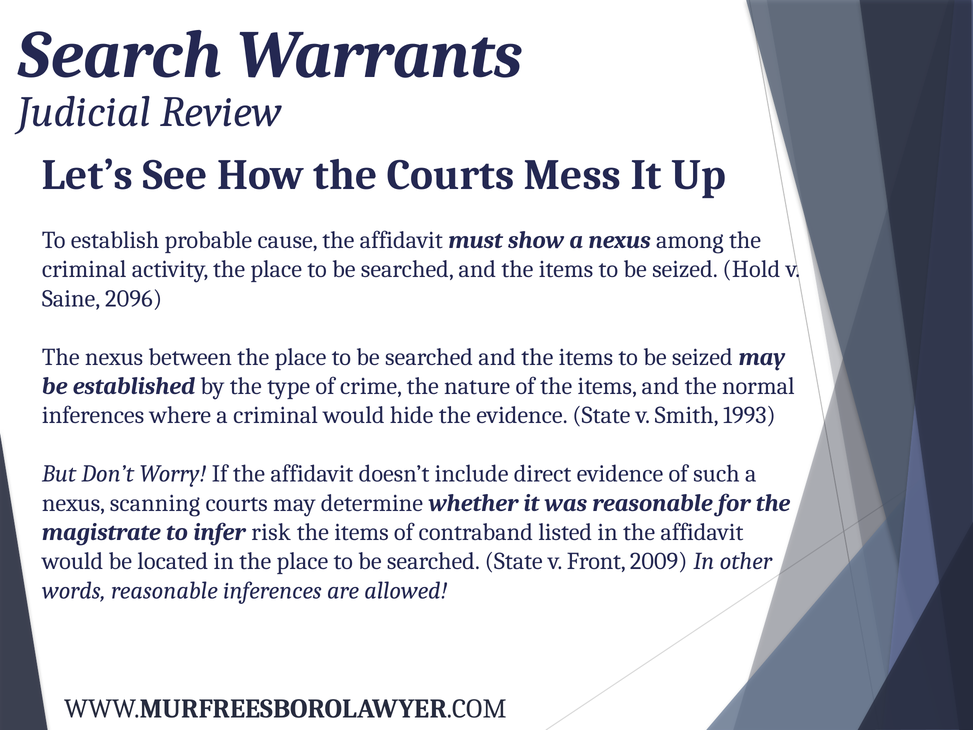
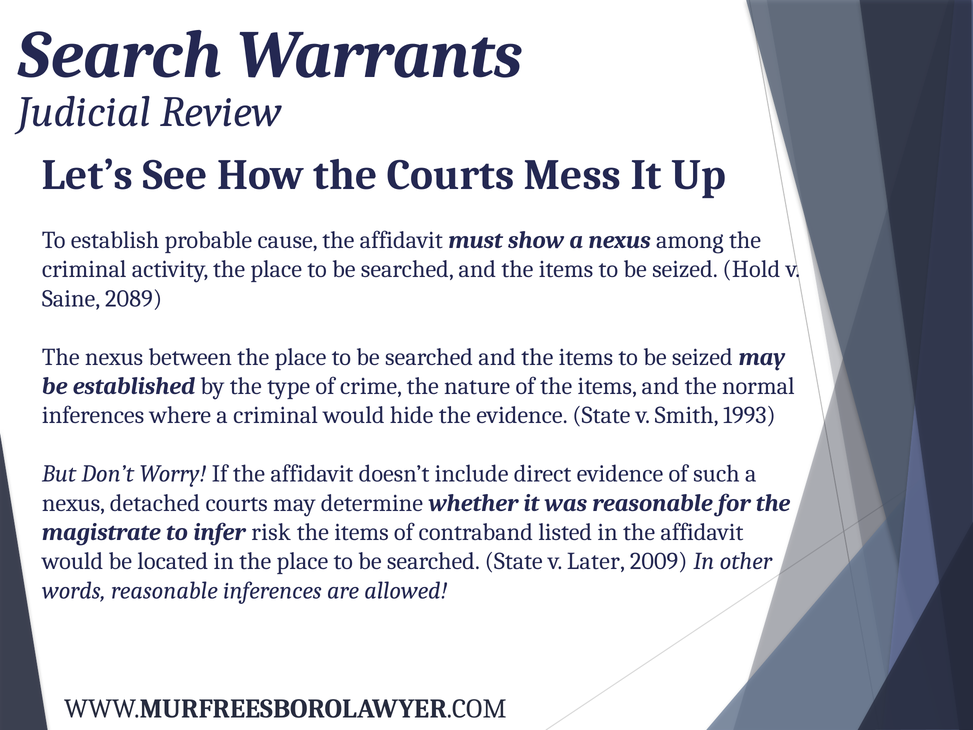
2096: 2096 -> 2089 (134, 299)
scanning: scanning -> detached (155, 503)
Front: Front -> Later (596, 561)
